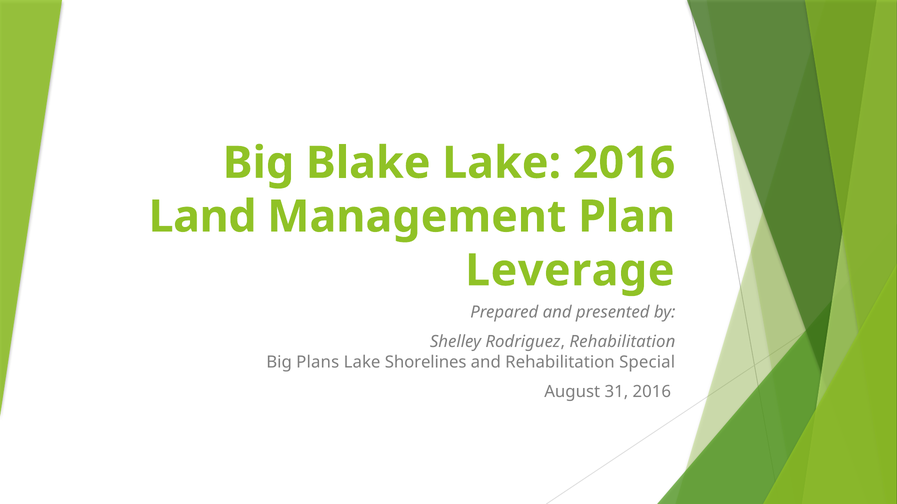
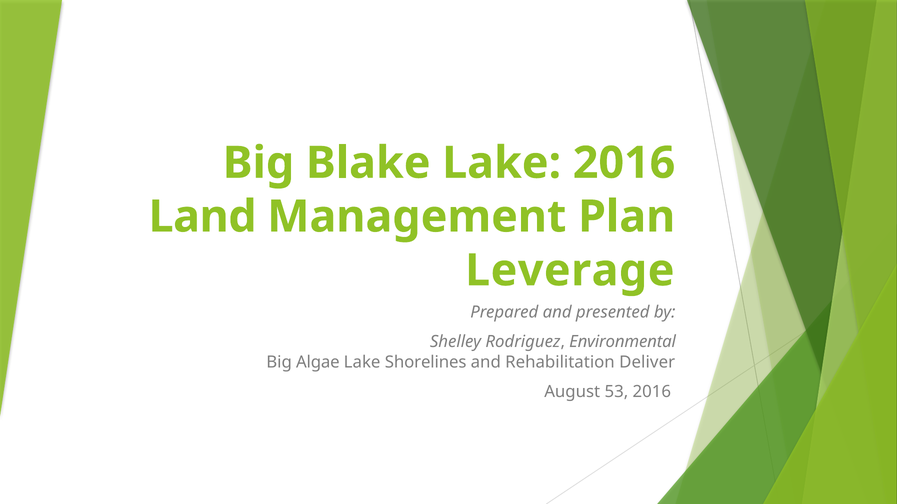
Rodriguez Rehabilitation: Rehabilitation -> Environmental (623, 342)
Plans: Plans -> Algae (318, 362)
Special: Special -> Deliver (647, 362)
31: 31 -> 53 (616, 392)
